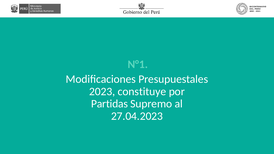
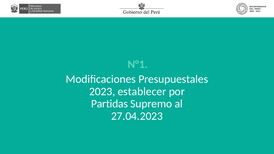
constituye: constituye -> establecer (142, 92)
